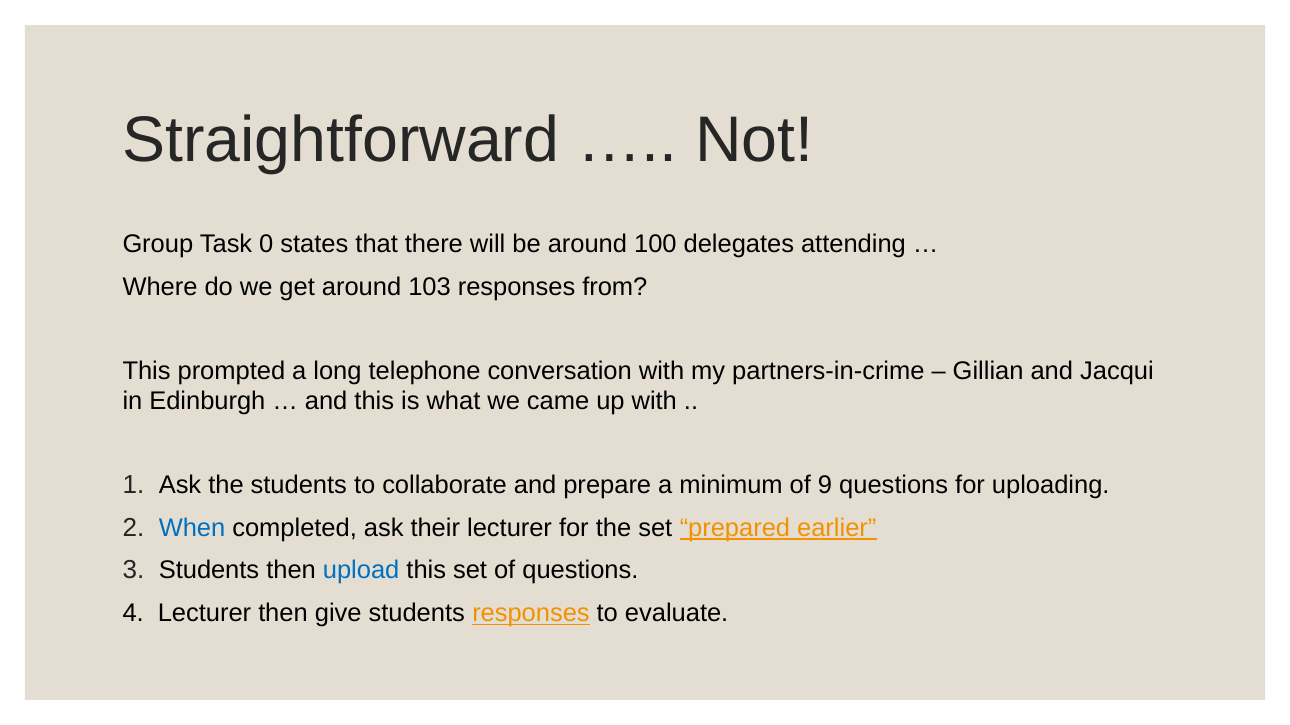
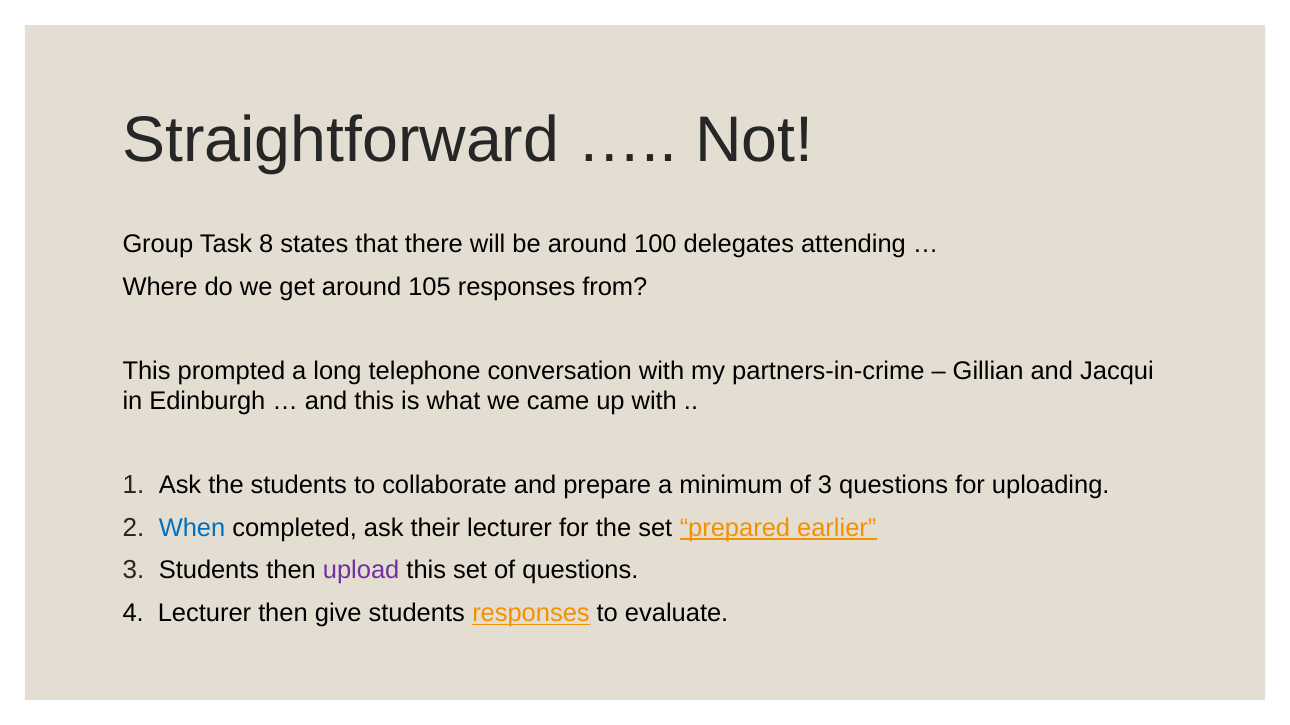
0: 0 -> 8 (266, 244)
103: 103 -> 105 (430, 287)
of 9: 9 -> 3 (825, 486)
upload colour: blue -> purple (361, 571)
